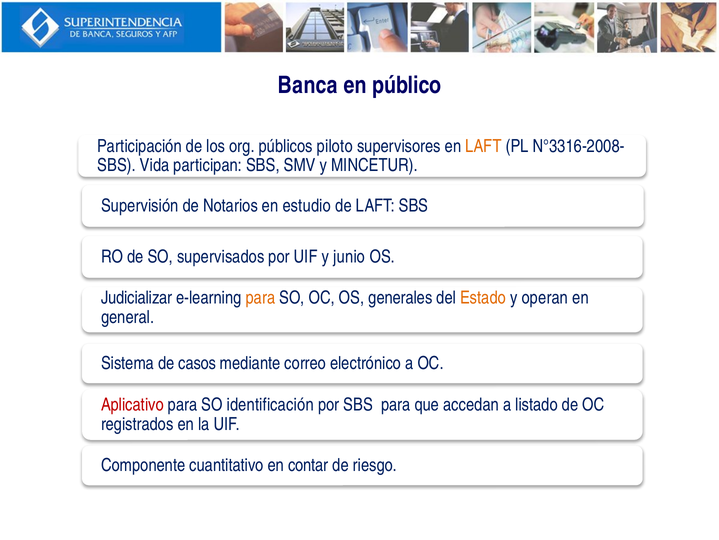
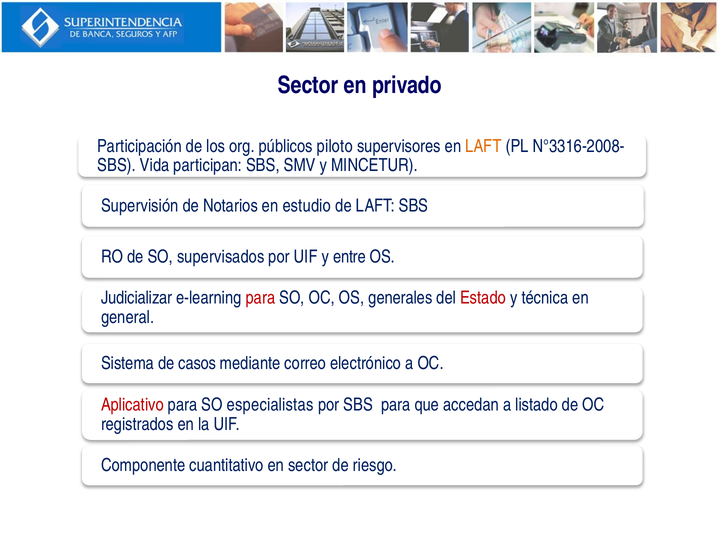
Banca: Banca -> Sector (308, 85)
público: público -> privado (407, 85)
junio: junio -> entre (349, 256)
para colour: orange -> red (260, 297)
Estado colour: orange -> red (483, 297)
operan: operan -> técnica (545, 297)
identificación: identificación -> especialistas (270, 404)
en contar: contar -> sector (308, 465)
